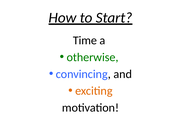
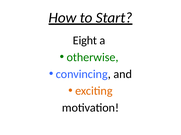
Time: Time -> Eight (85, 41)
